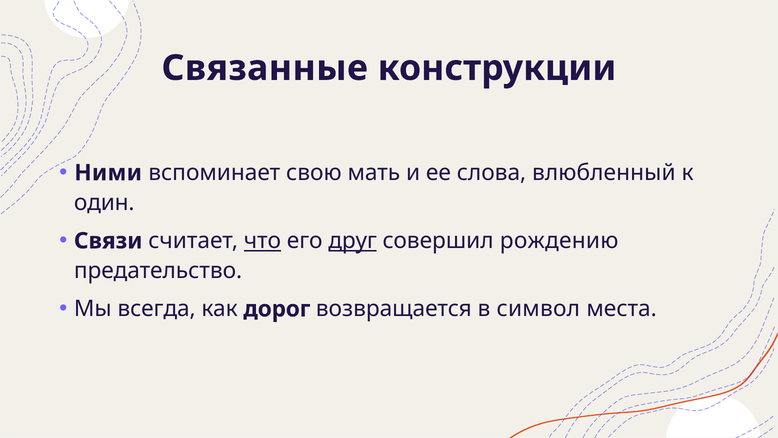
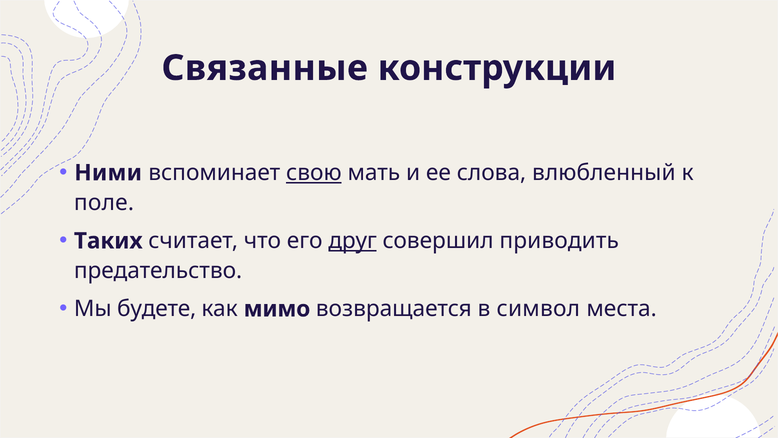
свою underline: none -> present (314, 173)
один: один -> поле (104, 203)
Связи: Связи -> Таких (108, 241)
что underline: present -> none (262, 241)
рождению: рождению -> приводить (559, 241)
всегда: всегда -> будете (157, 309)
дорог: дорог -> мимо (277, 309)
